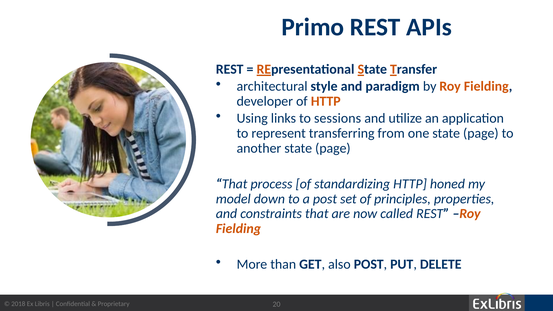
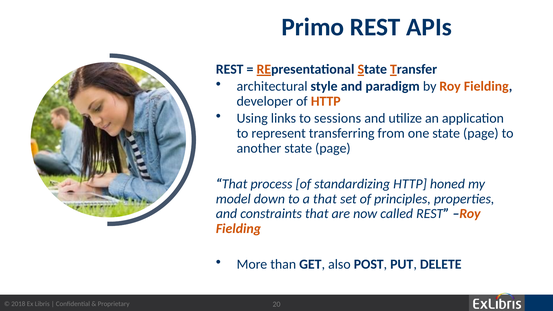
a post: post -> that (325, 199)
